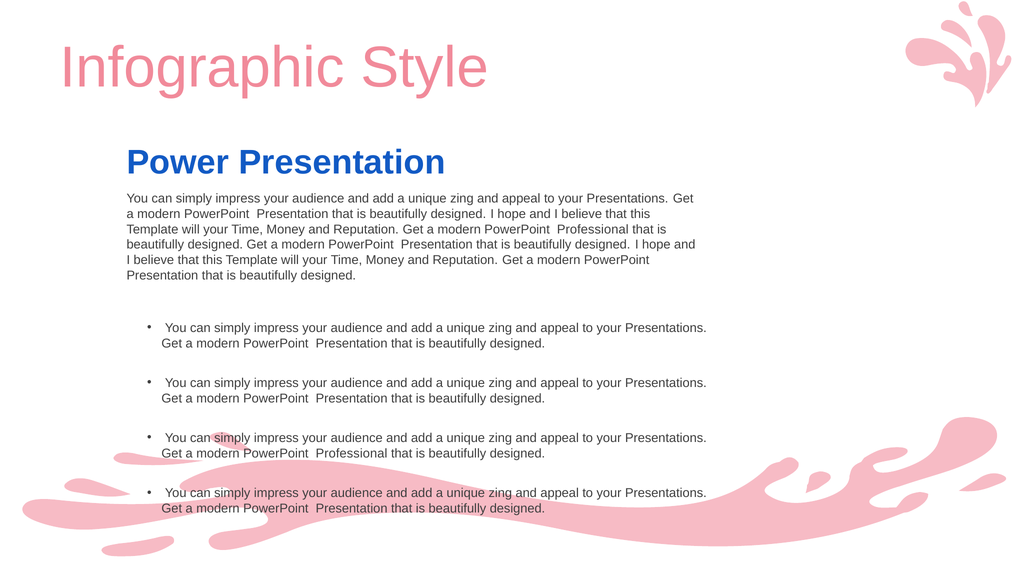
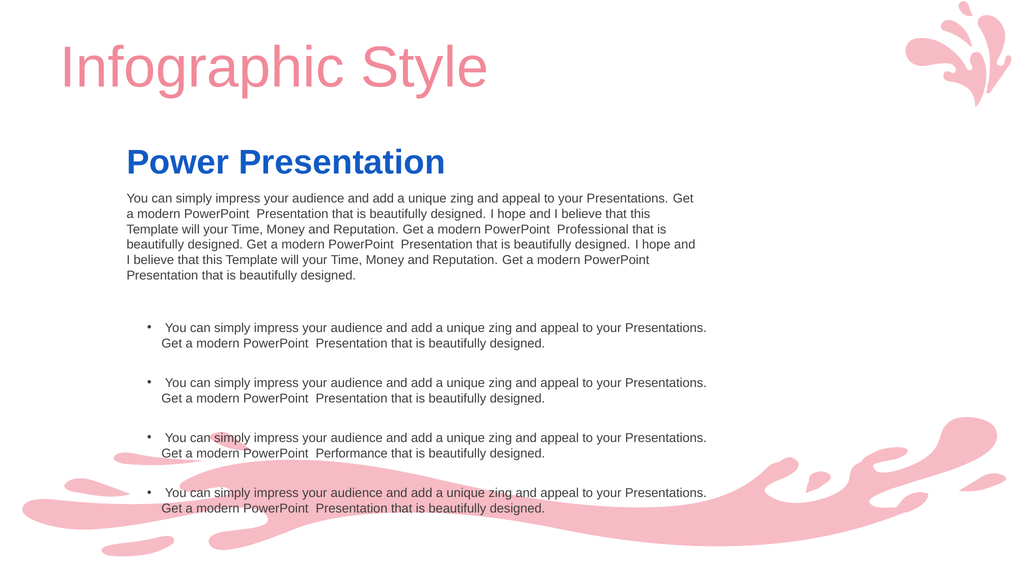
Professional: Professional -> Performance (352, 453)
